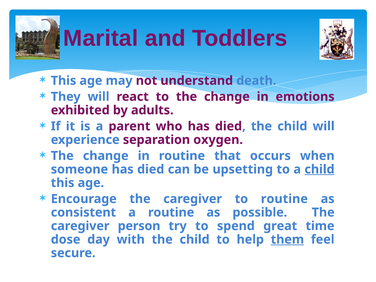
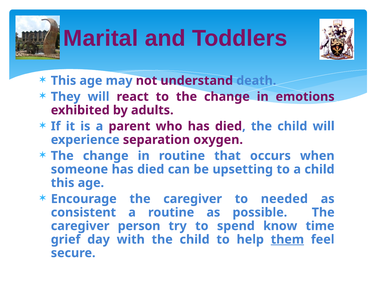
child underline: present -> none (319, 169)
to routine: routine -> needed (284, 199)
great: great -> know (280, 226)
dose: dose -> grief (66, 239)
